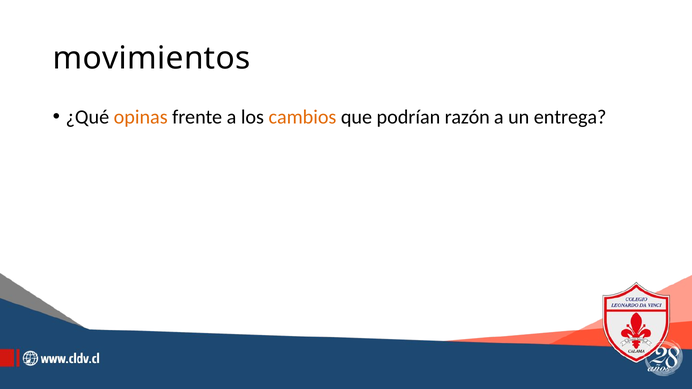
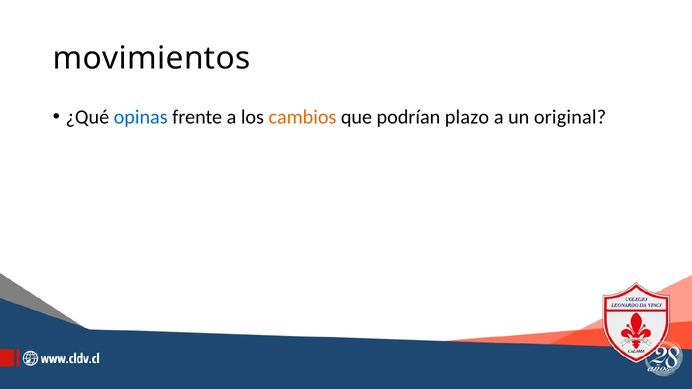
opinas colour: orange -> blue (141, 117)
razón: razón -> plazo (467, 117)
entrega: entrega -> original (570, 117)
